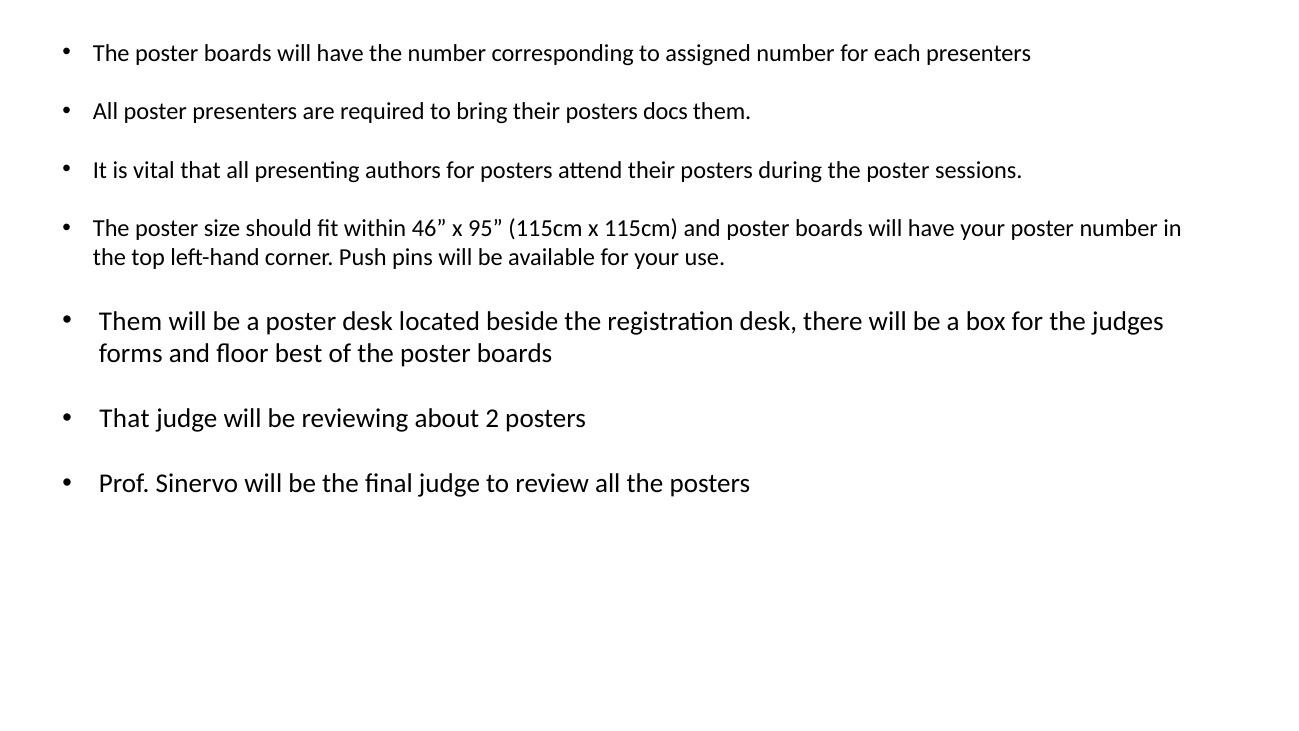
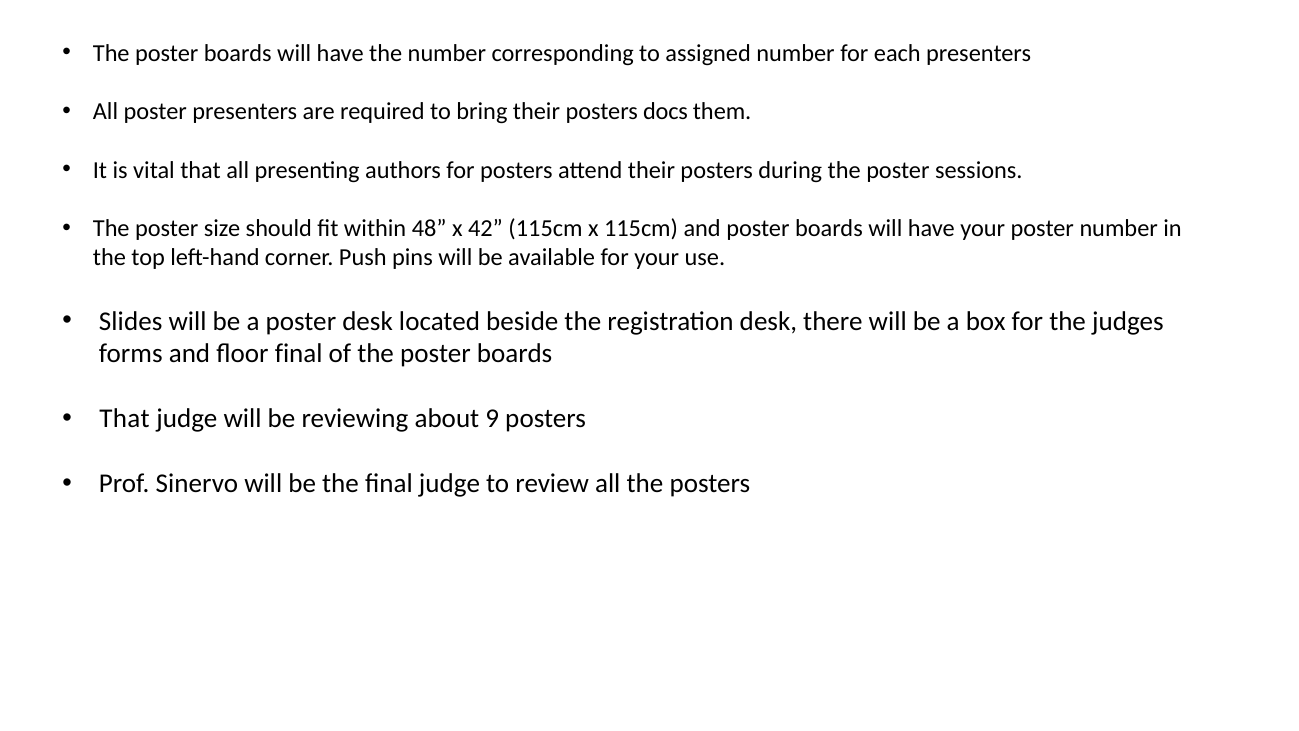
46: 46 -> 48 (429, 228)
95: 95 -> 42 (485, 228)
Them: Them -> Slides (131, 321)
floor best: best -> final (299, 354)
2: 2 -> 9 (492, 419)
